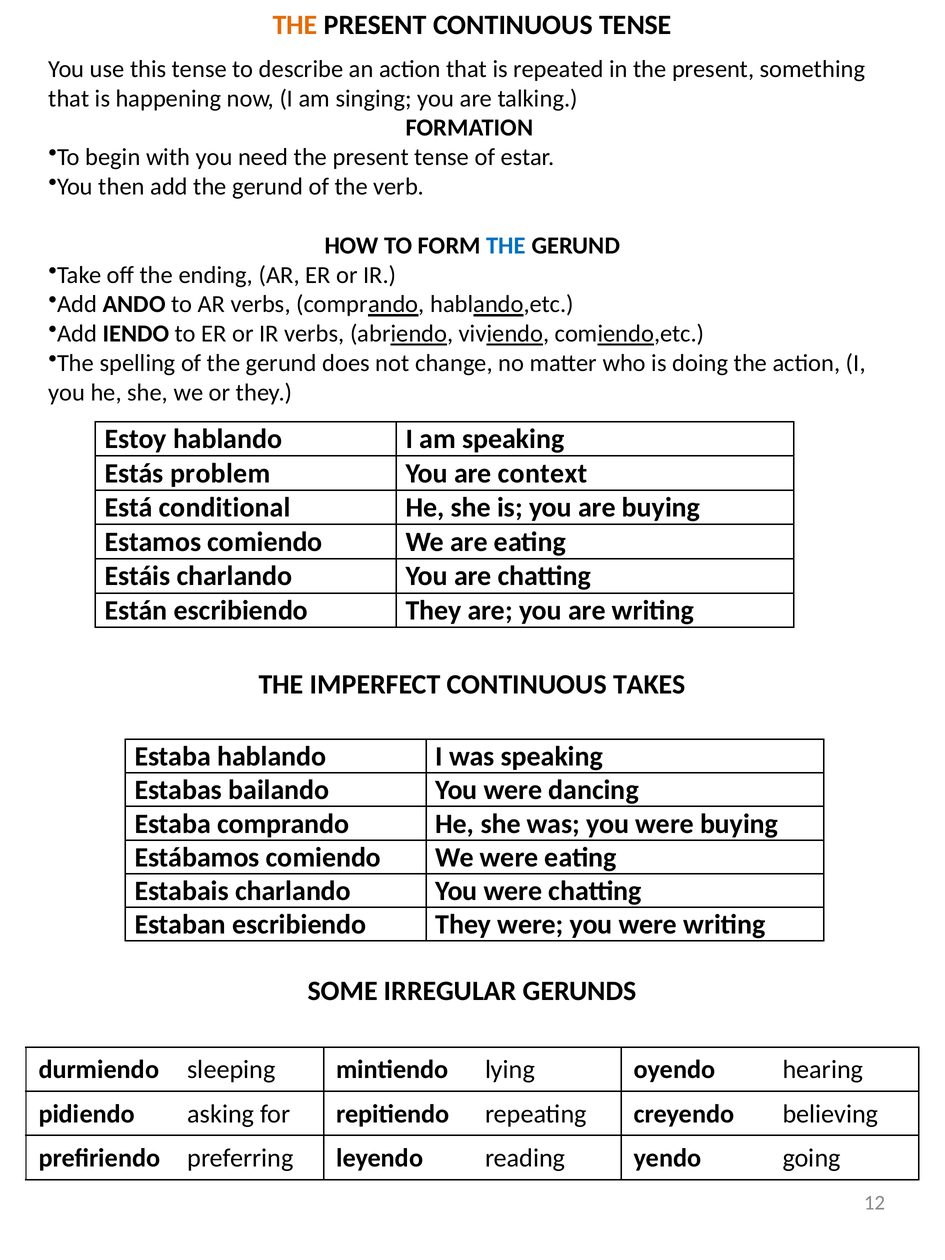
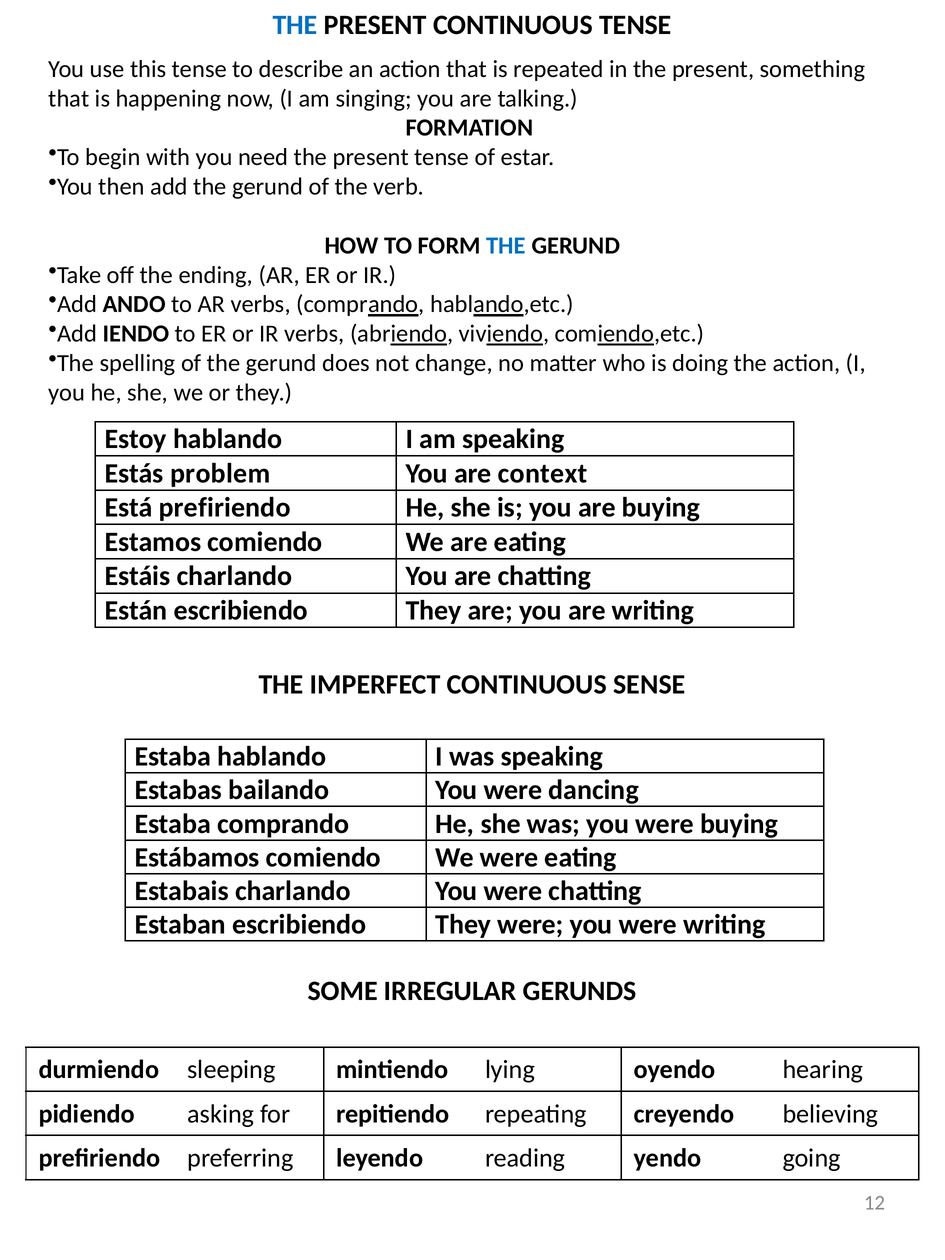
THE colour: orange -> blue (295, 25)
Está conditional: conditional -> prefiriendo (225, 508)
TAKES: TAKES -> SENSE (649, 685)
